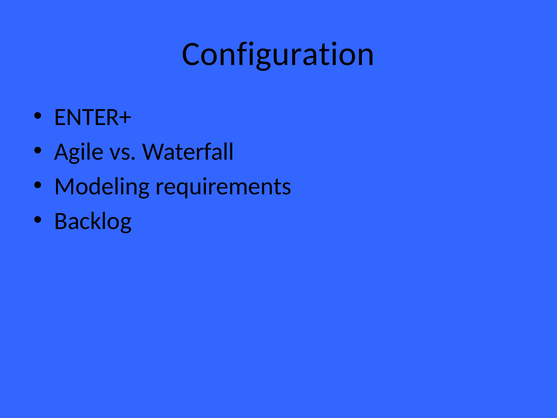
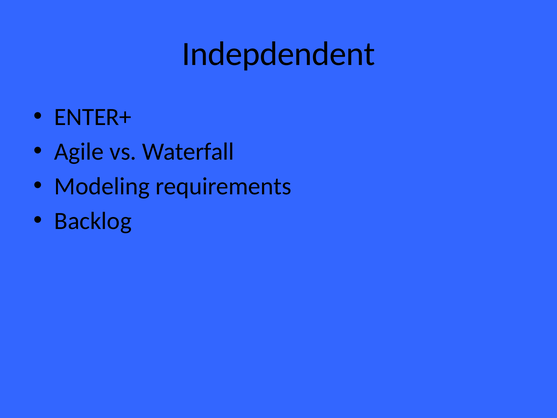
Configuration: Configuration -> Indepdendent (279, 54)
